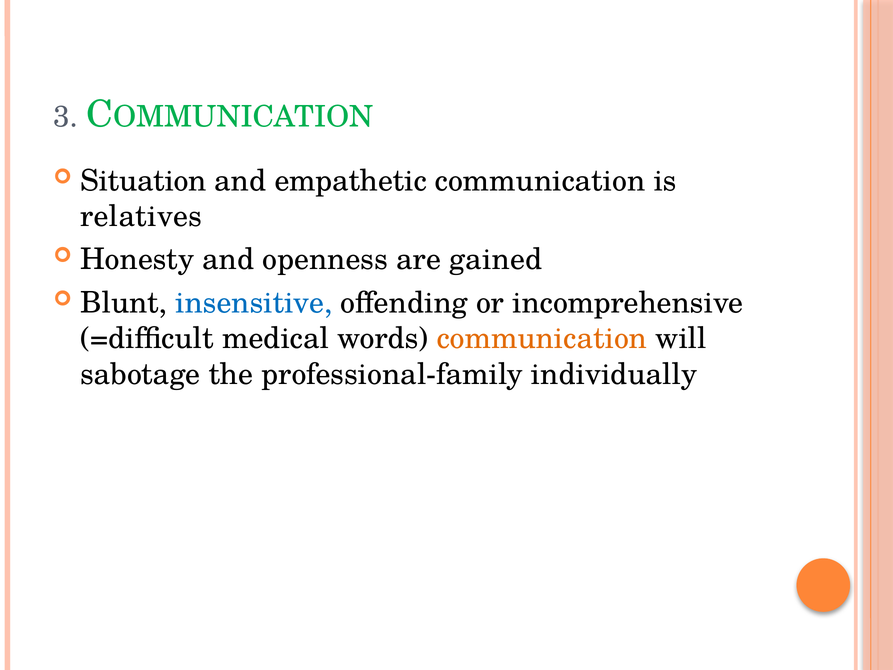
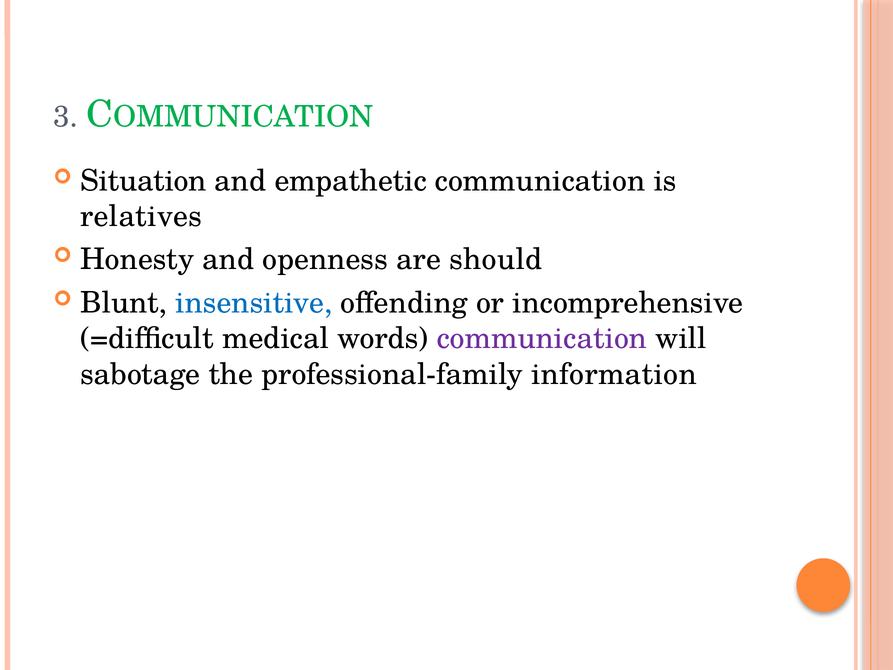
gained: gained -> should (496, 260)
communication colour: orange -> purple (542, 338)
individually: individually -> information (614, 374)
